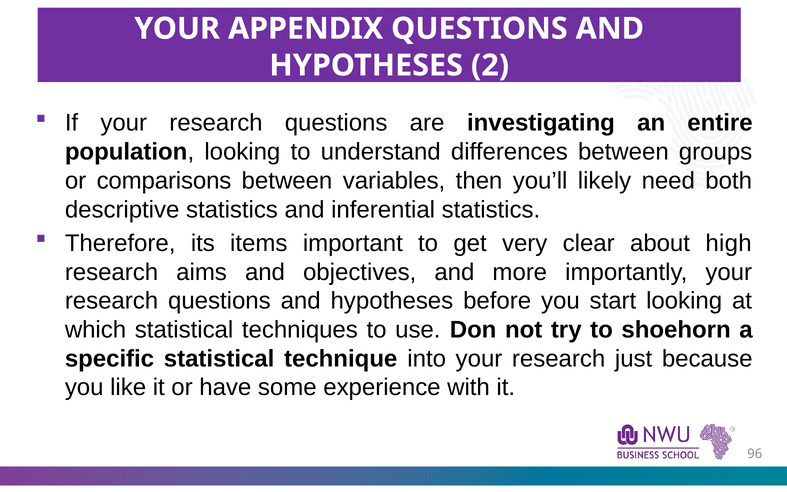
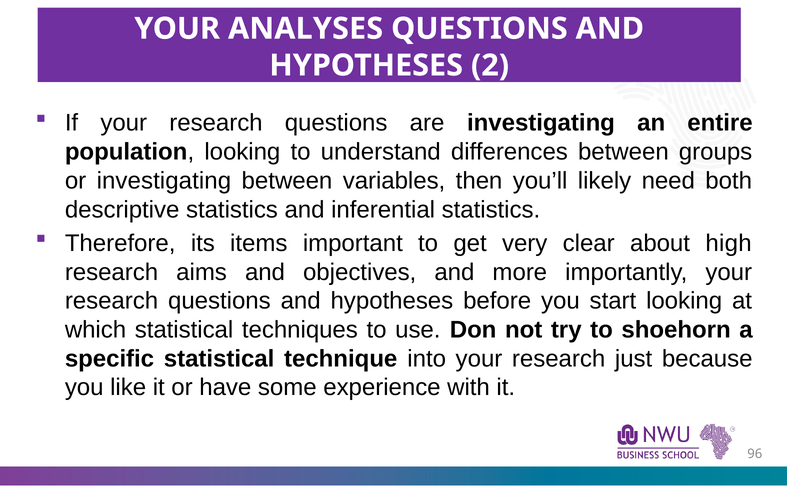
APPENDIX: APPENDIX -> ANALYSES (306, 29)
or comparisons: comparisons -> investigating (164, 181)
